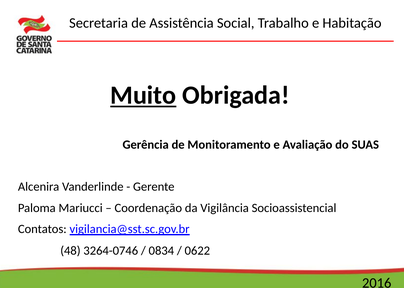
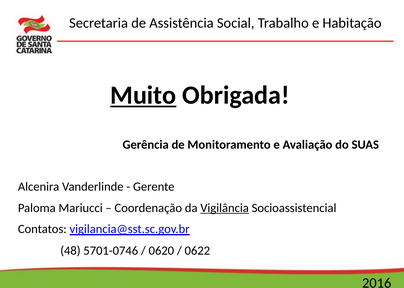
Vigilância underline: none -> present (225, 208)
3264-0746: 3264-0746 -> 5701-0746 (111, 250)
0834: 0834 -> 0620 (161, 250)
